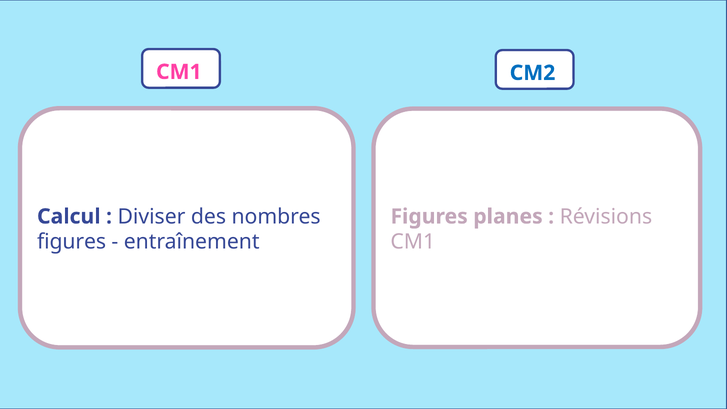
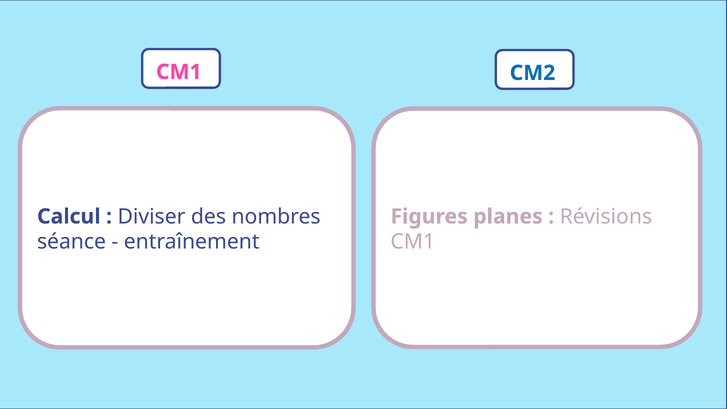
figures: figures -> séance (72, 242)
